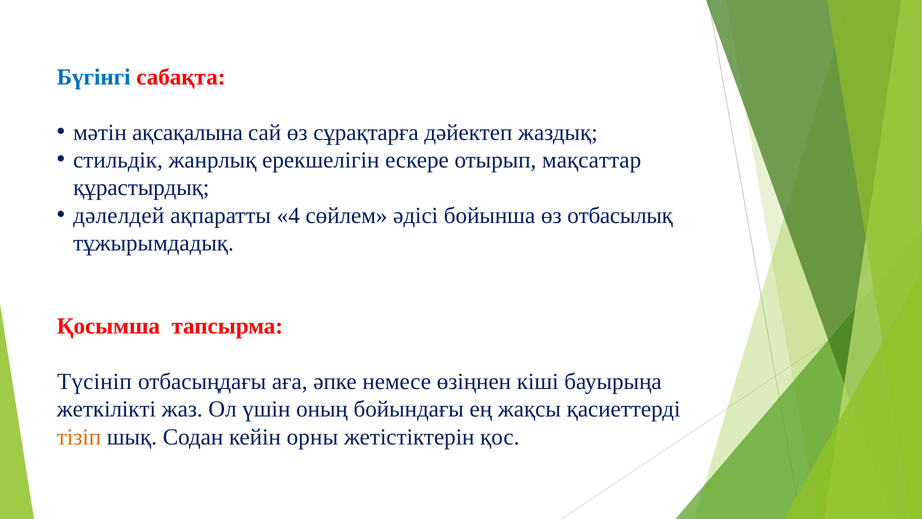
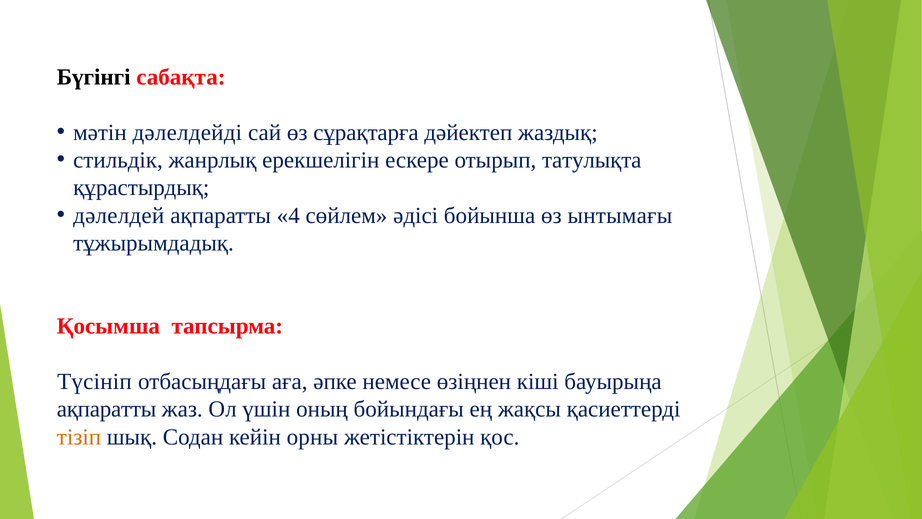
Бүгінгі colour: blue -> black (94, 77)
ақсақалына: ақсақалына -> дәлелдейді (187, 132)
мақсаттар: мақсаттар -> татулықта (592, 160)
отбасылық: отбасылық -> ынтымағы (620, 215)
жеткілікті: жеткілікті -> ақпаратты (107, 409)
